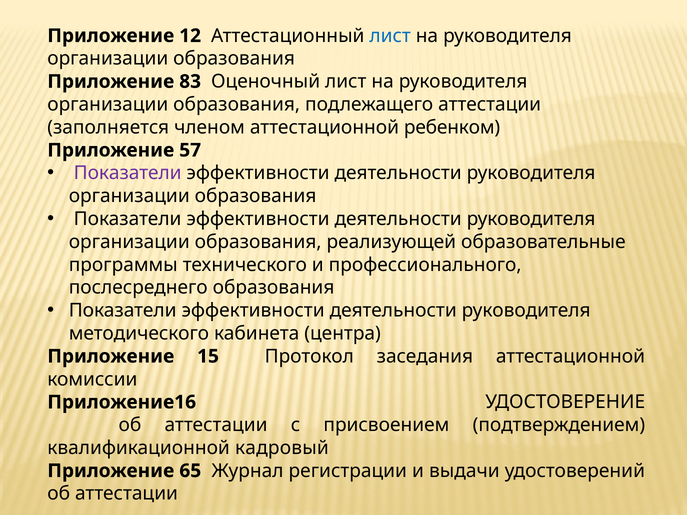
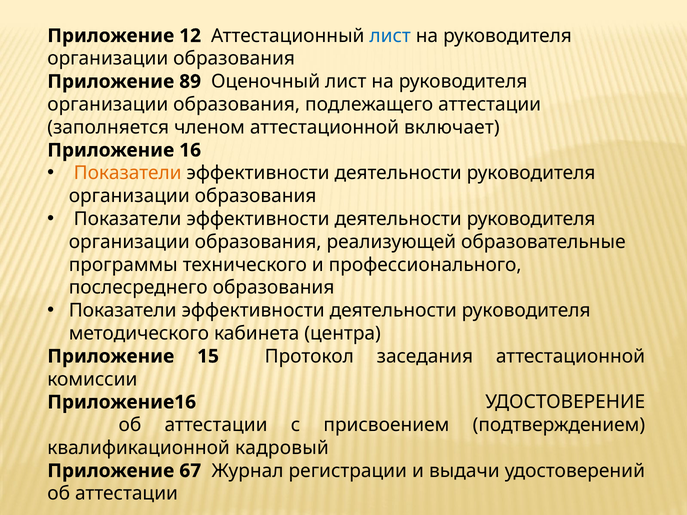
83: 83 -> 89 (190, 82)
ребенком: ребенком -> включает (452, 127)
57: 57 -> 16 (190, 150)
Показатели colour: purple -> orange (128, 173)
65: 65 -> 67 (190, 471)
